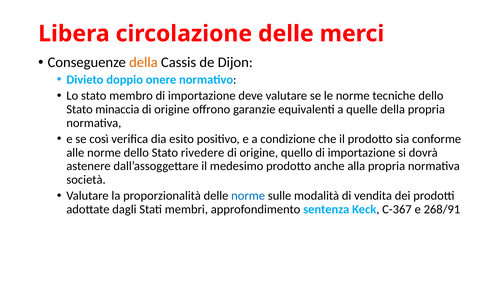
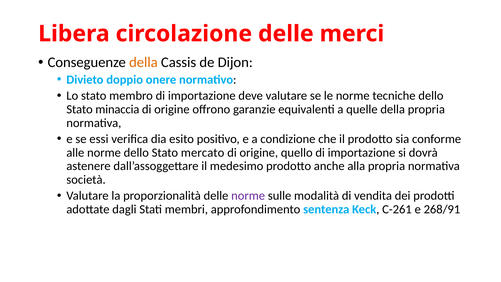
così: così -> essi (99, 139)
rivedere: rivedere -> mercato (203, 152)
norme colour: blue -> purple (248, 196)
C-367: C-367 -> C-261 (397, 209)
